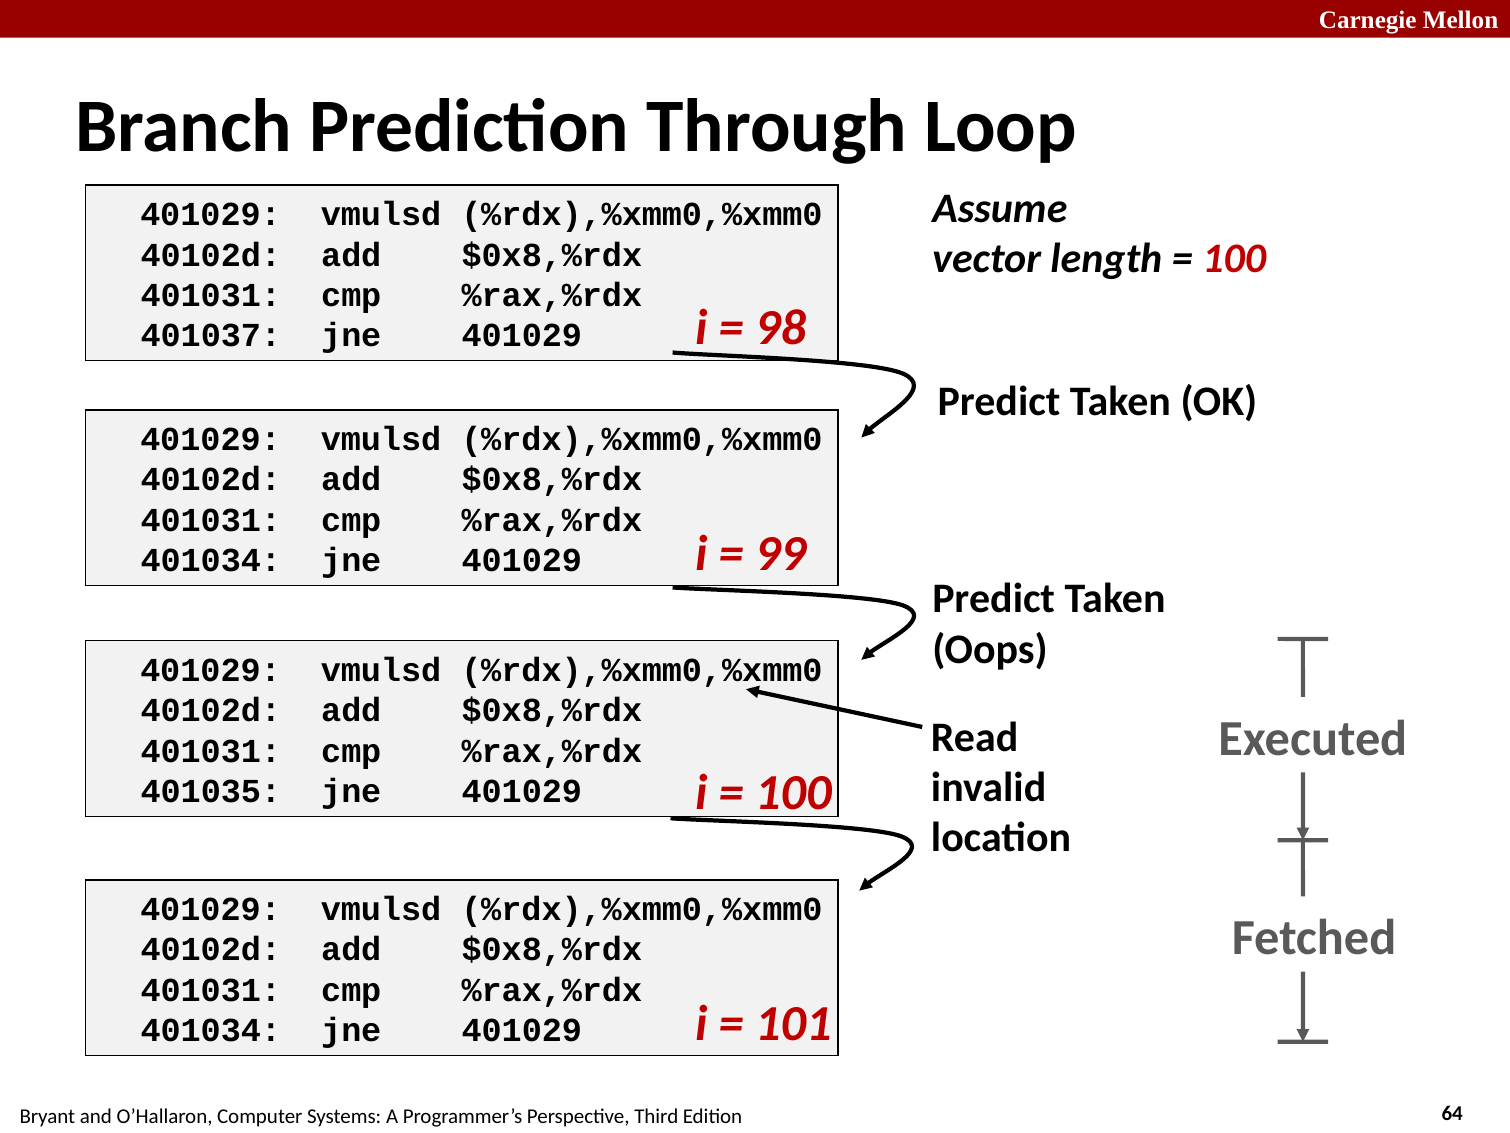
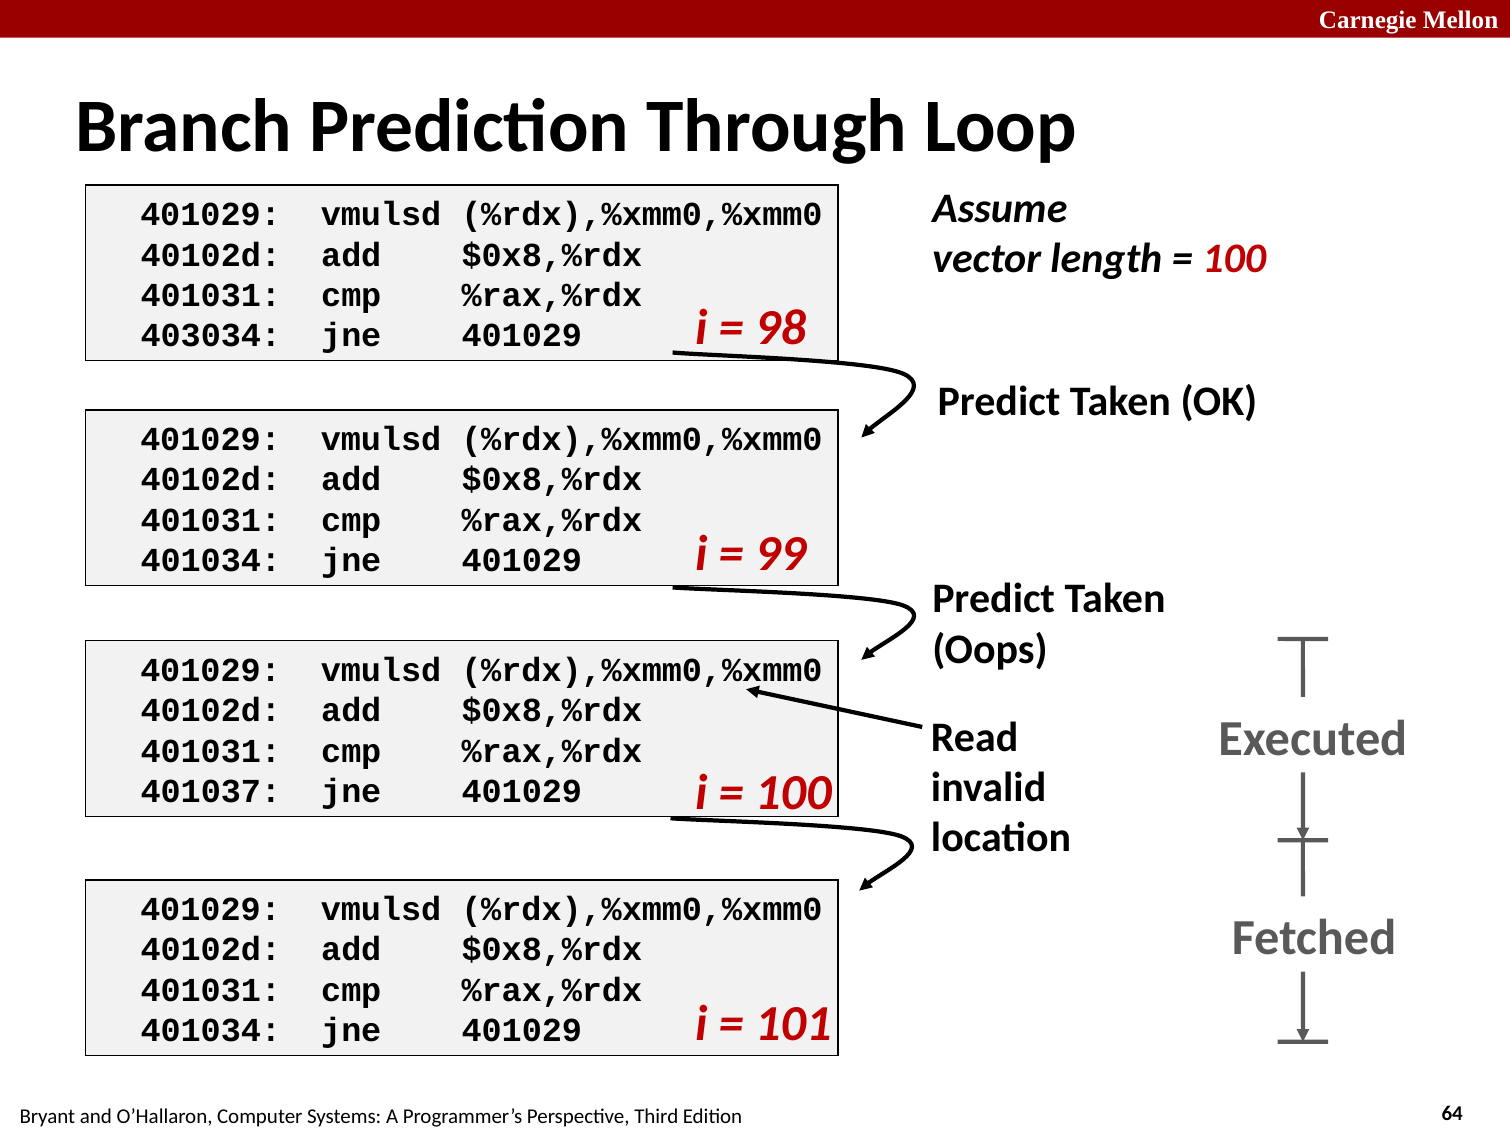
401037: 401037 -> 403034 (211, 336)
401035: 401035 -> 401037 (211, 791)
